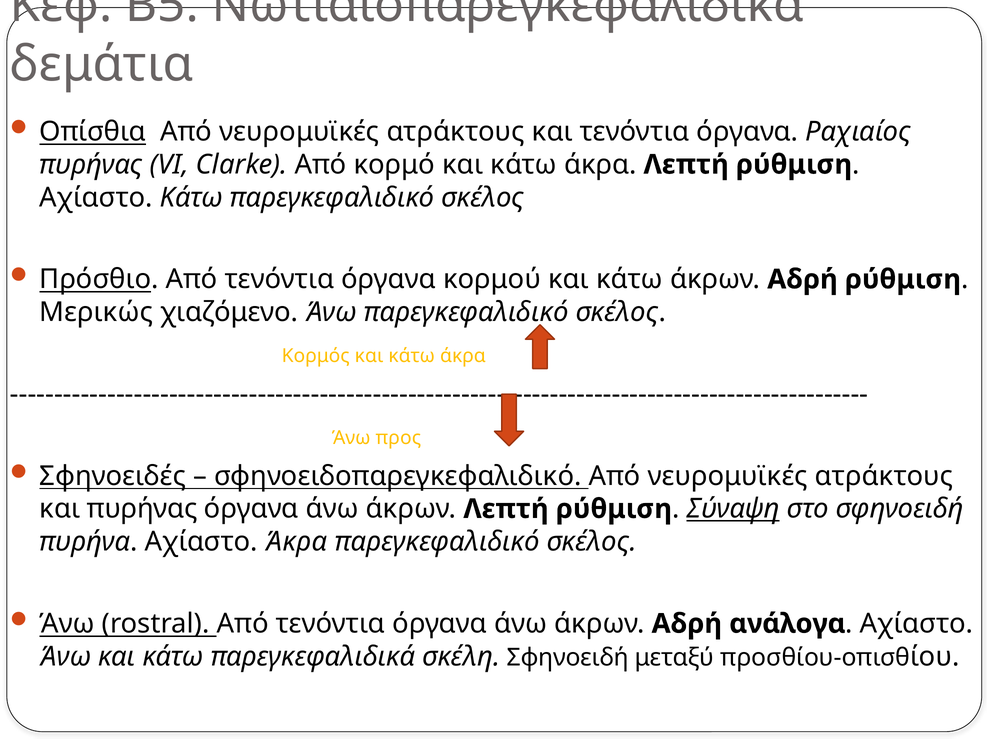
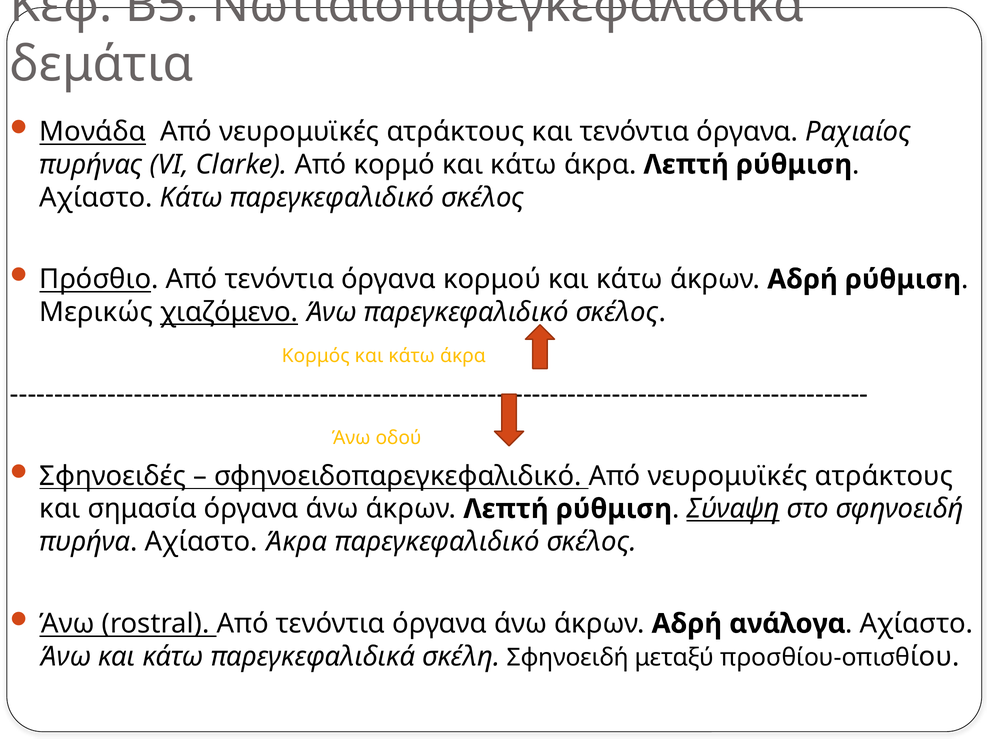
Οπίσθια: Οπίσθια -> Μονάδα (93, 132)
χιαζόμενο underline: none -> present (229, 312)
προς: προς -> οδού (399, 438)
και πυρήνας: πυρήνας -> σημασία (142, 509)
